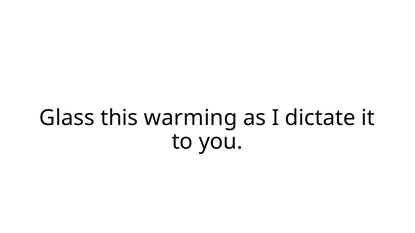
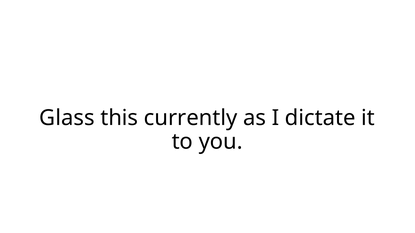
warming: warming -> currently (191, 118)
